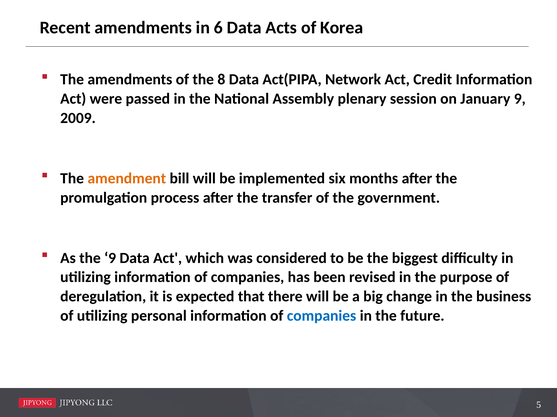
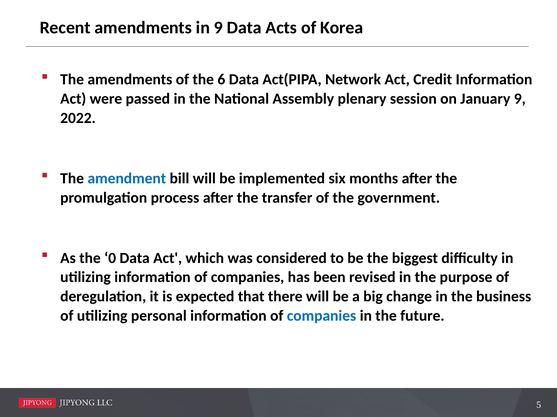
in 6: 6 -> 9 (218, 28)
8: 8 -> 6 (221, 80)
2009: 2009 -> 2022 (78, 118)
amendment colour: orange -> blue (127, 179)
the 9: 9 -> 0 (110, 258)
